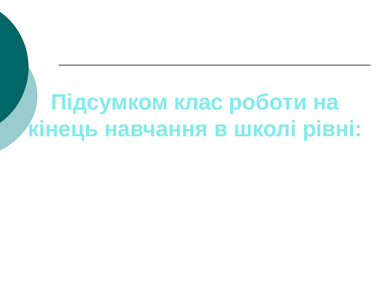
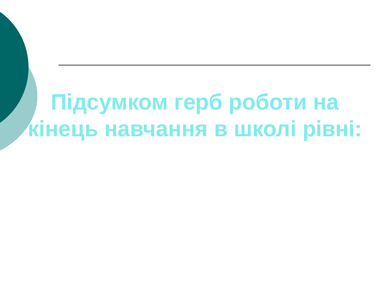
клас: клас -> герб (198, 102)
